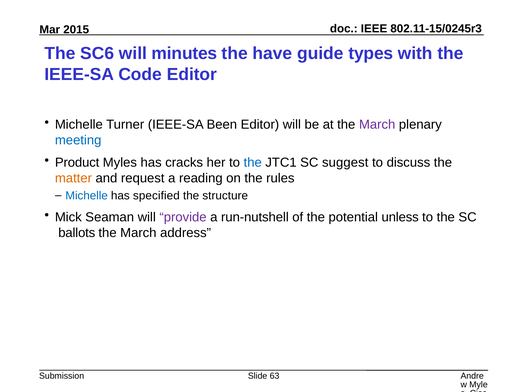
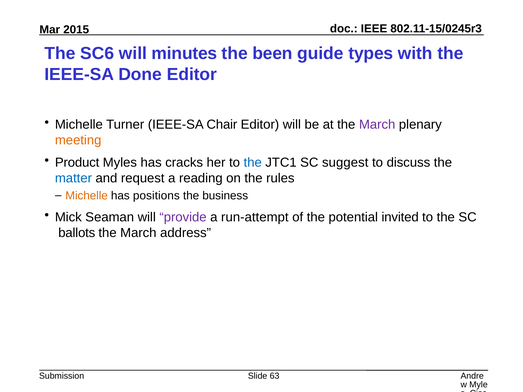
have: have -> been (273, 54)
Code: Code -> Done (140, 74)
Been: Been -> Chair (222, 125)
meeting colour: blue -> orange (78, 140)
matter colour: orange -> blue (73, 178)
Michelle colour: blue -> orange (87, 196)
specified: specified -> positions (156, 196)
structure: structure -> business (225, 196)
run-nutshell: run-nutshell -> run-attempt (255, 217)
unless: unless -> invited (400, 217)
